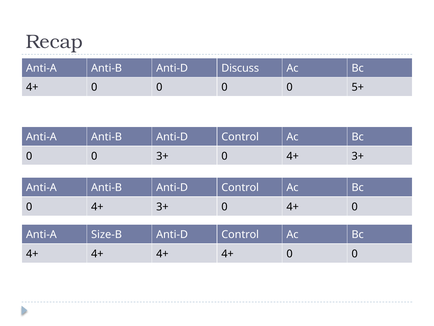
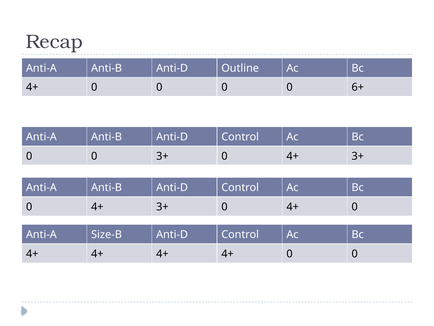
Discuss: Discuss -> Outline (240, 68)
5+: 5+ -> 6+ (358, 87)
